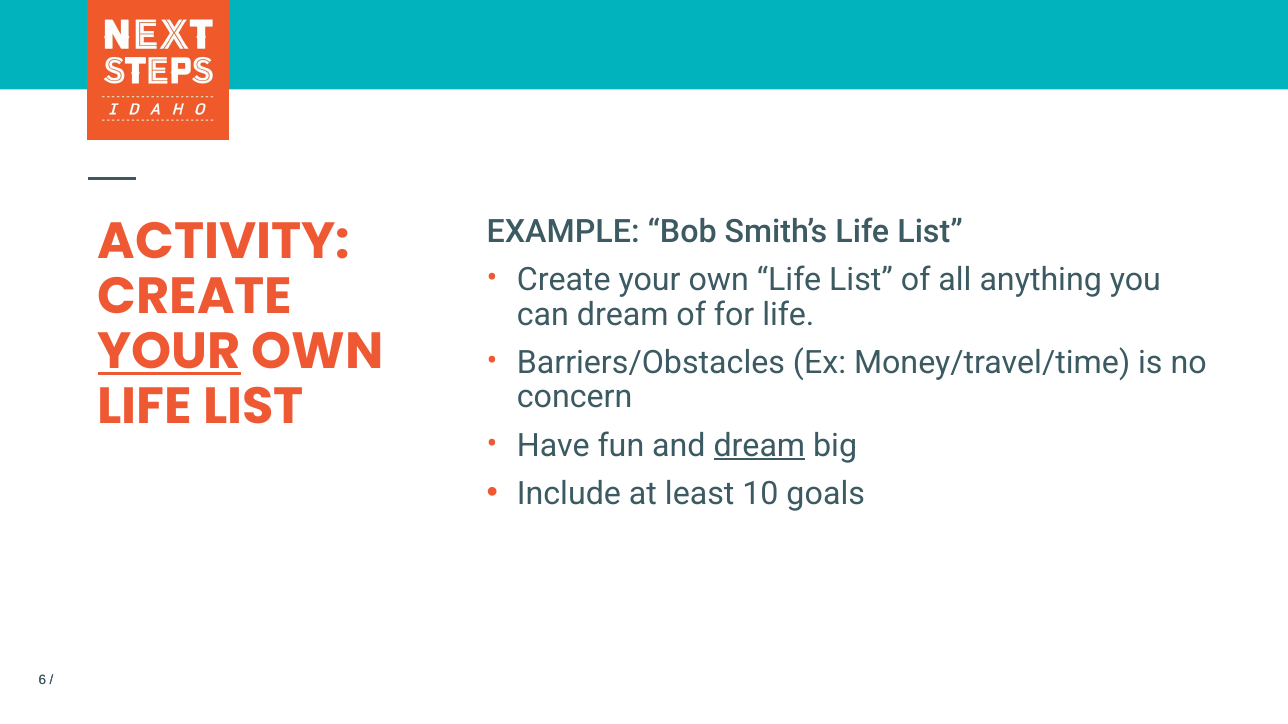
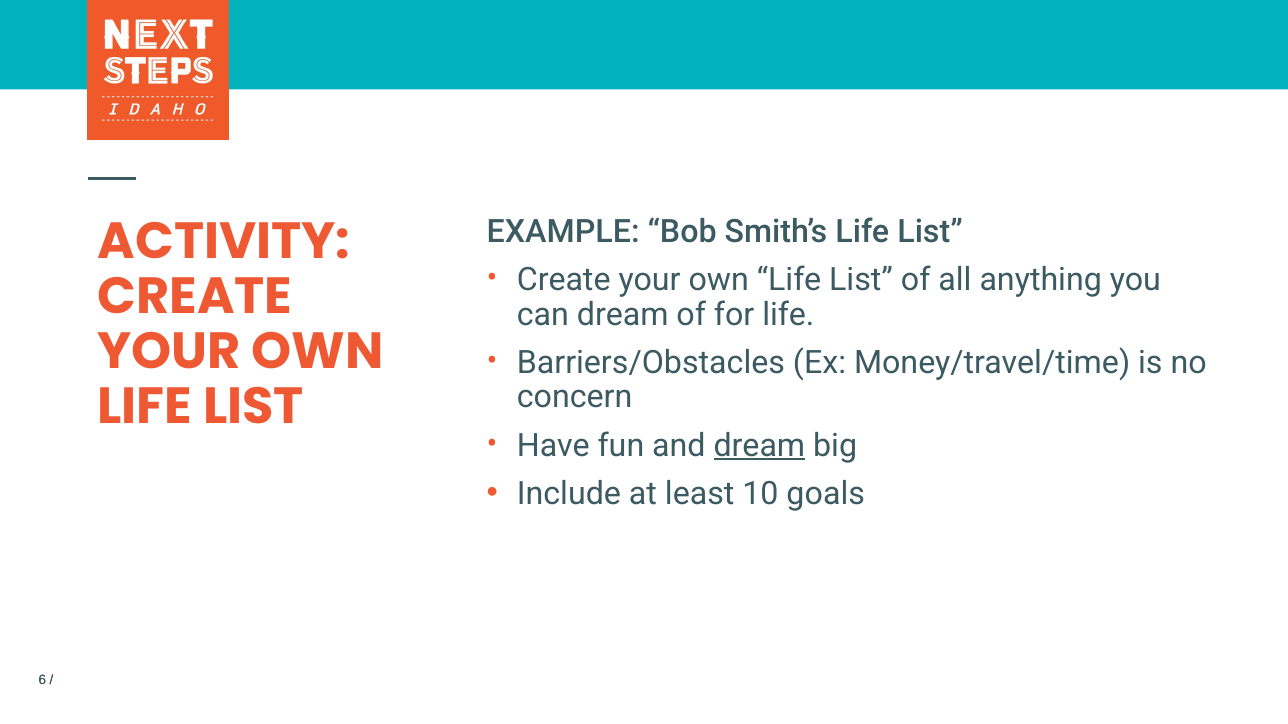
YOUR underline: present -> none (169, 352)
